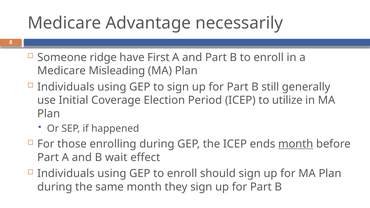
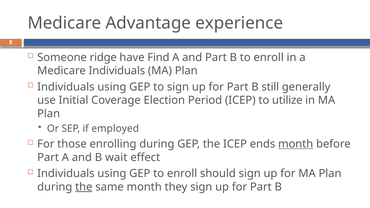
necessarily: necessarily -> experience (239, 23)
First: First -> Find (158, 57)
Medicare Misleading: Misleading -> Individuals (117, 71)
happened: happened -> employed (115, 129)
the underline: none -> present (84, 187)
